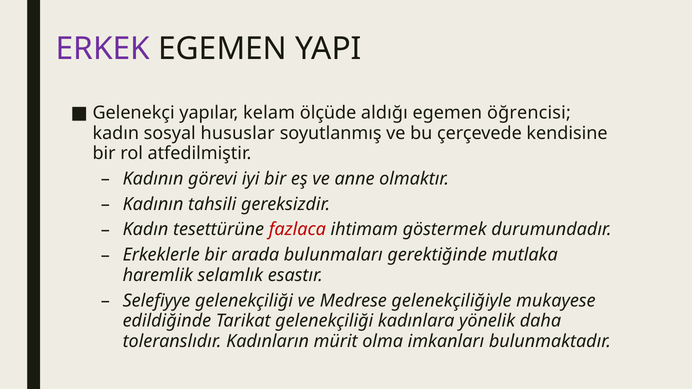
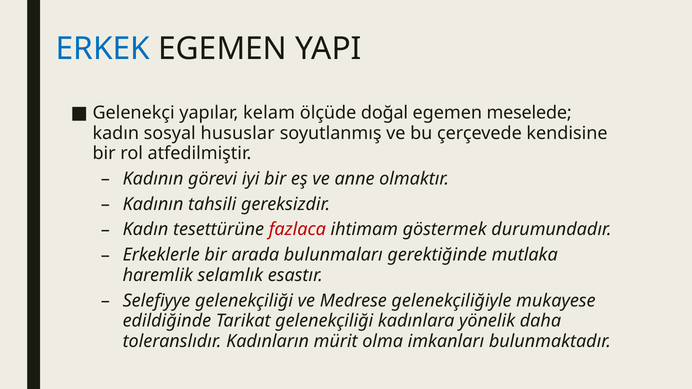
ERKEK colour: purple -> blue (103, 49)
aldığı: aldığı -> doğal (385, 113)
öğrencisi: öğrencisi -> meselede (529, 113)
